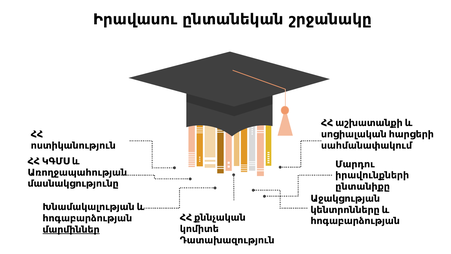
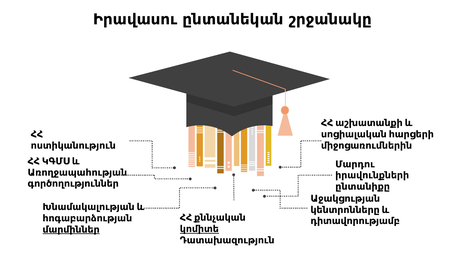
սահմանափակում: սահմանափակում -> միջոցառումներին (367, 145)
մասնակցությունը: մասնակցությունը -> գործողություններ (73, 184)
հոգաբարձության: հոգաբարձության -> դիտավորությամբ (355, 221)
կոմիտե underline: none -> present (199, 229)
